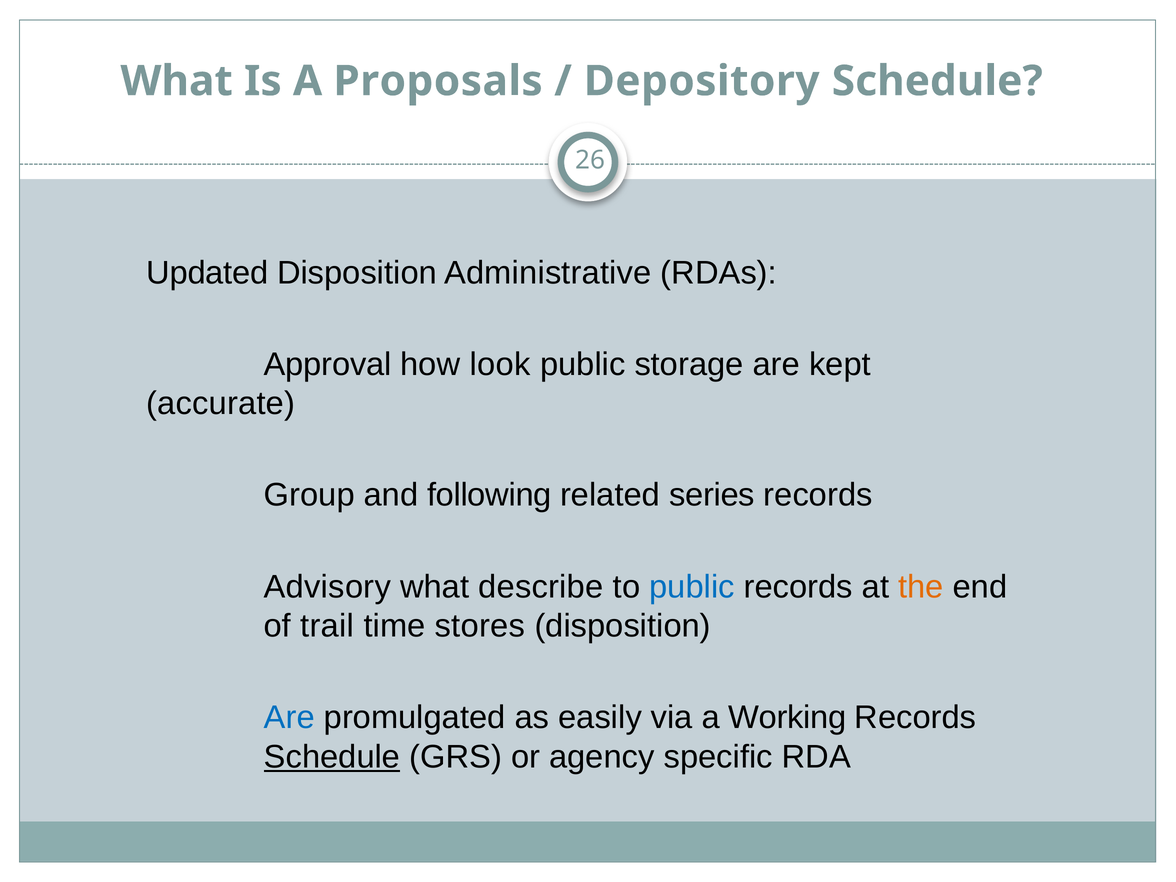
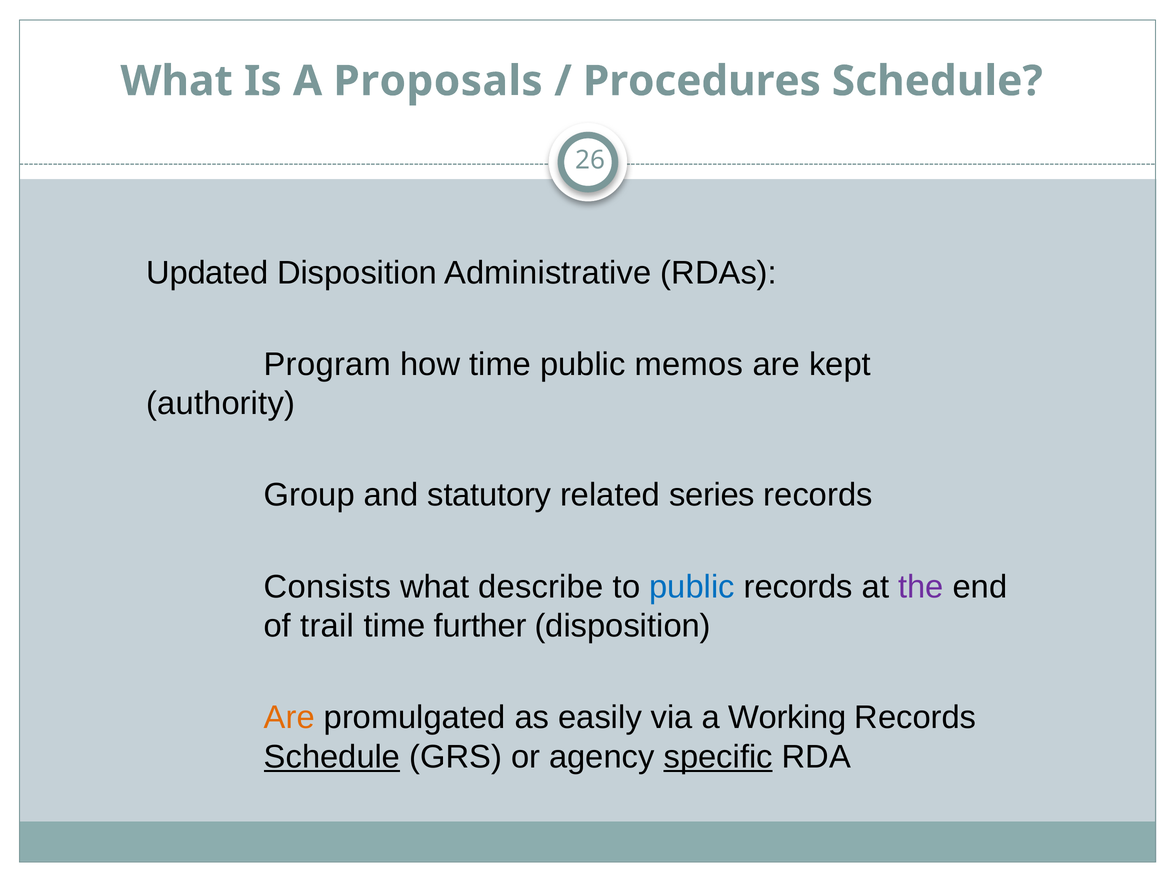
Depository: Depository -> Procedures (702, 81)
Approval: Approval -> Program (327, 364)
how look: look -> time (500, 364)
storage: storage -> memos (689, 364)
accurate: accurate -> authority (221, 404)
following: following -> statutory (489, 495)
Advisory: Advisory -> Consists (327, 587)
the colour: orange -> purple (921, 587)
stores: stores -> further (480, 626)
Are colour: blue -> orange (289, 718)
specific underline: none -> present (718, 757)
